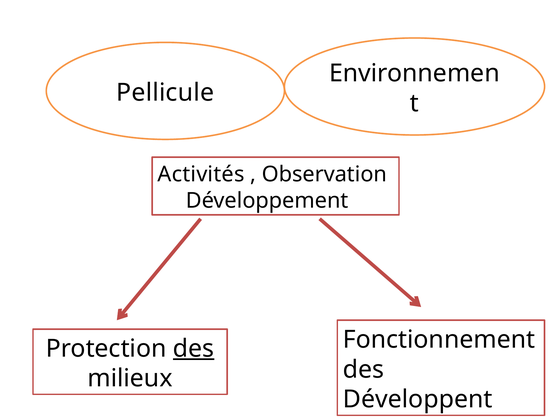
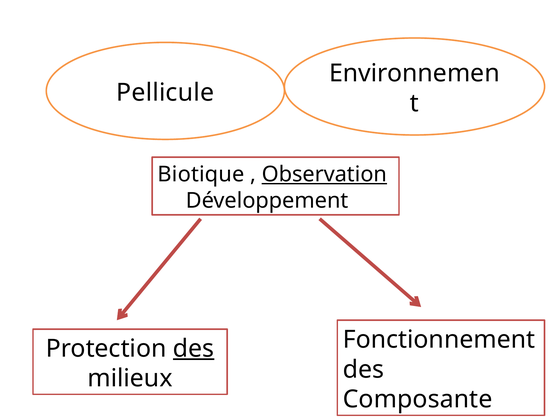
Activités: Activités -> Biotique (201, 174)
Observation underline: none -> present (324, 174)
Développent: Développent -> Composante (418, 399)
